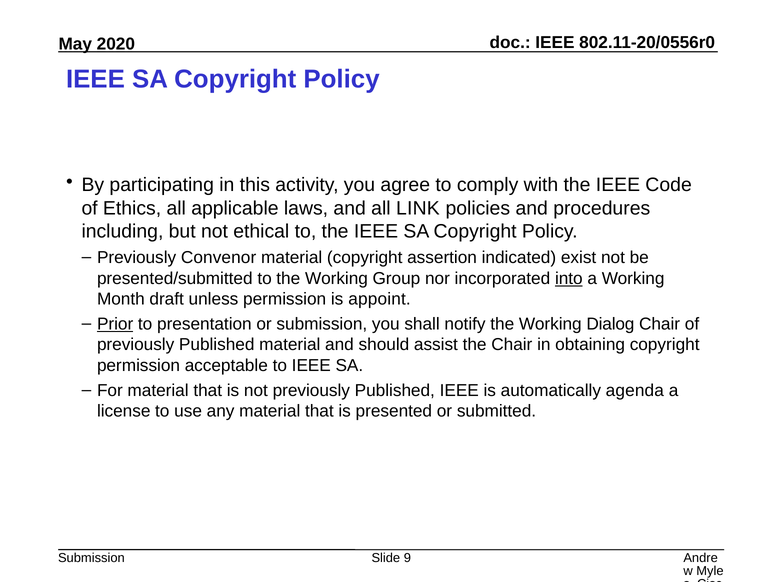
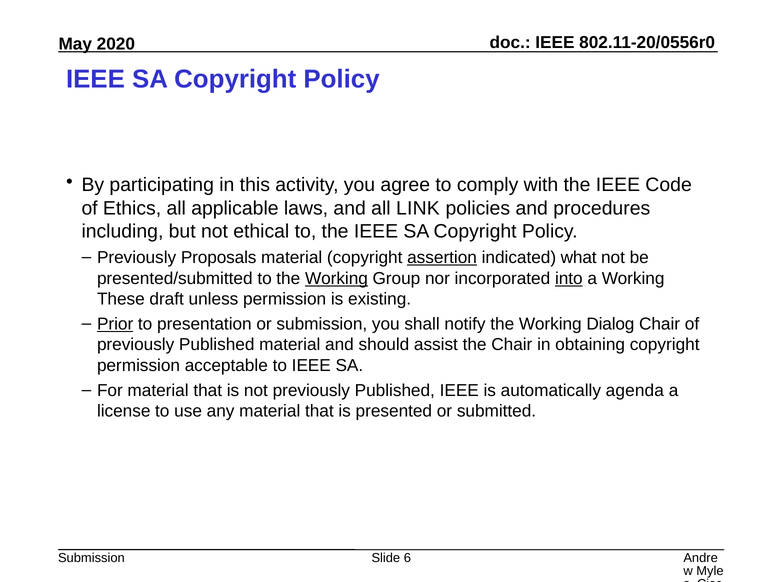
Convenor: Convenor -> Proposals (219, 258)
assertion underline: none -> present (442, 258)
exist: exist -> what (579, 258)
Working underline: none -> present (336, 278)
Month: Month -> These (121, 299)
appoint: appoint -> existing (380, 299)
9: 9 -> 6 (407, 558)
